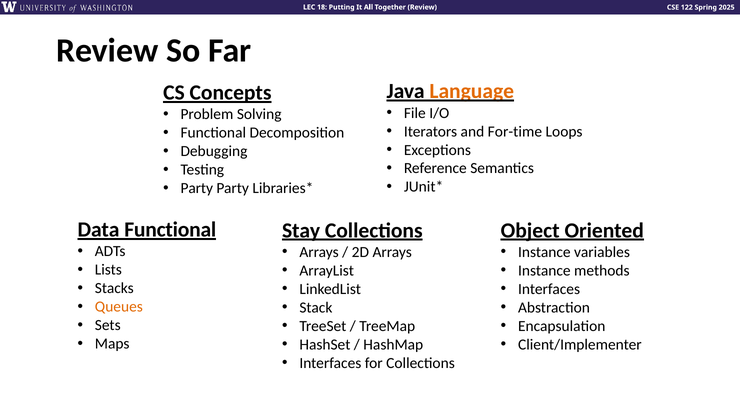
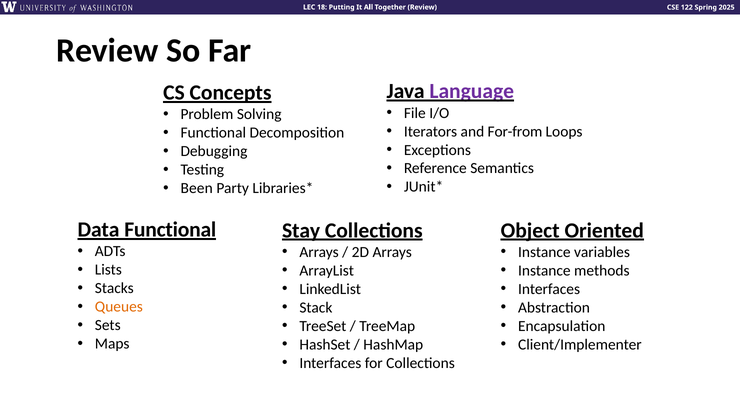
Language colour: orange -> purple (472, 91)
For-time: For-time -> For-from (515, 131)
Party: Party -> Been (197, 188)
